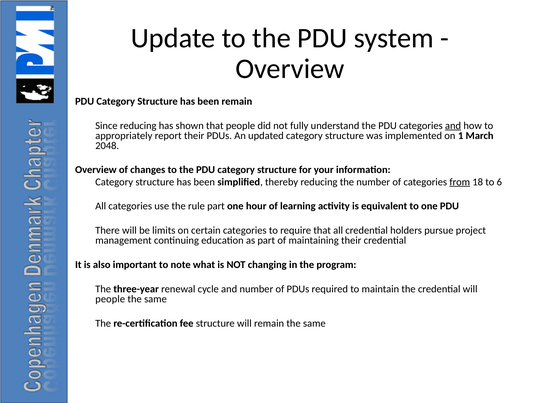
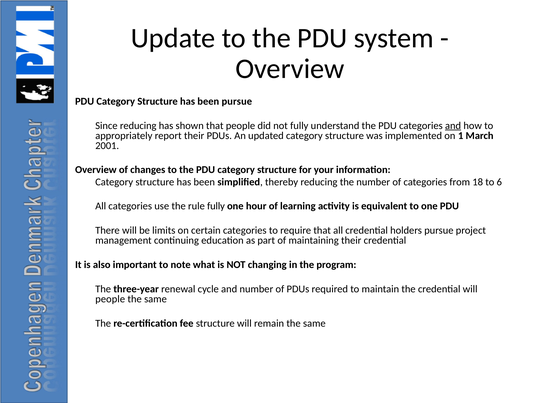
been remain: remain -> pursue (237, 101)
2048: 2048 -> 2001 (107, 146)
from underline: present -> none (460, 182)
rule part: part -> fully (216, 206)
